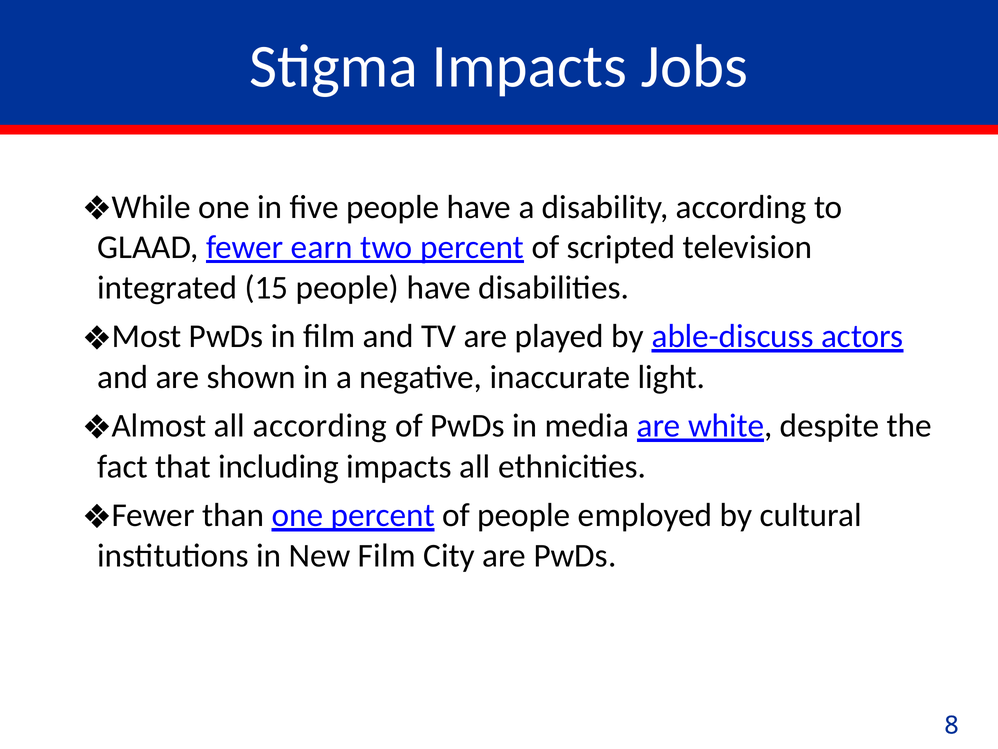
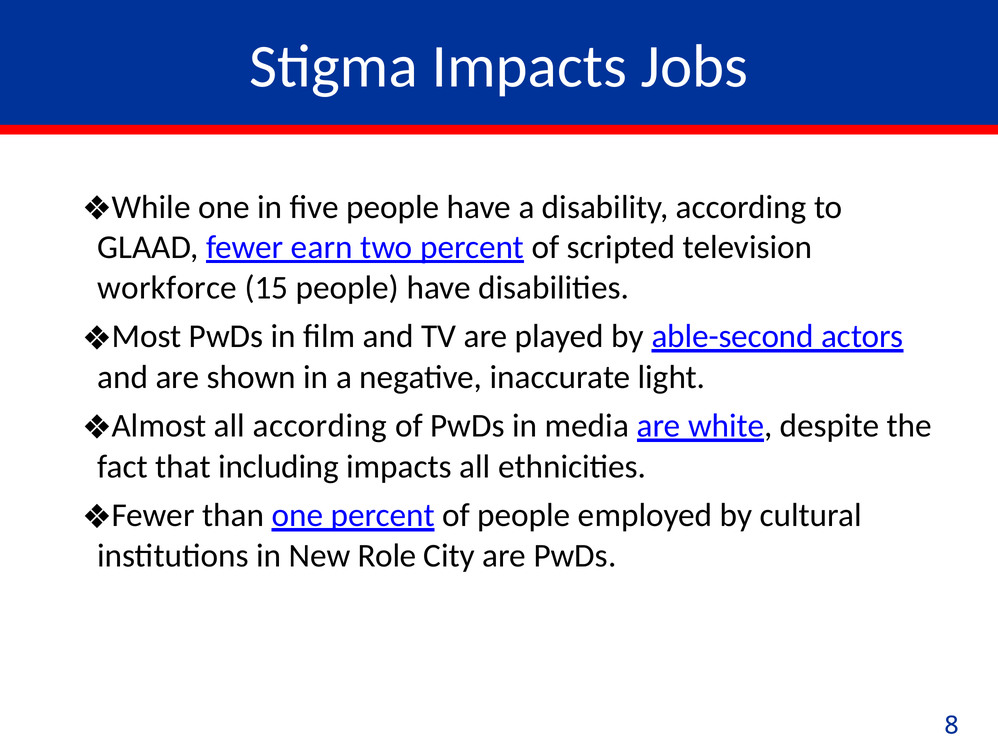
integrated: integrated -> workforce (167, 287)
able-discuss: able-discuss -> able-second (733, 336)
New Film: Film -> Role (387, 556)
